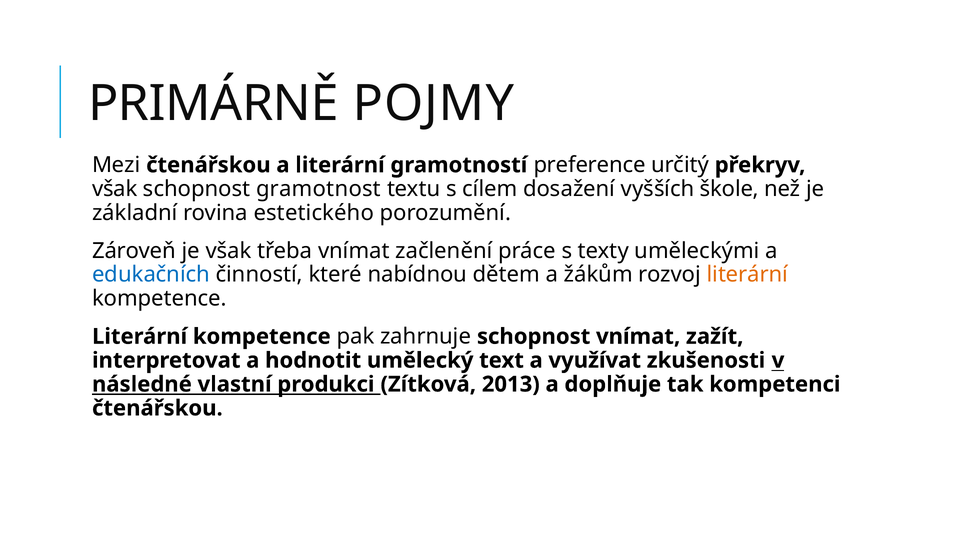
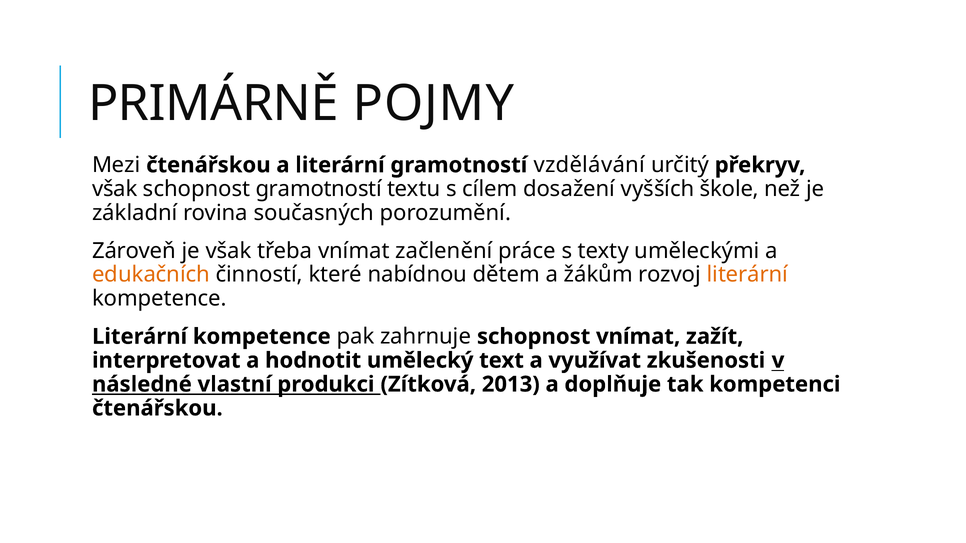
preference: preference -> vzdělávání (589, 165)
schopnost gramotnost: gramotnost -> gramotností (319, 189)
estetického: estetického -> současných (314, 213)
edukačních colour: blue -> orange (151, 275)
